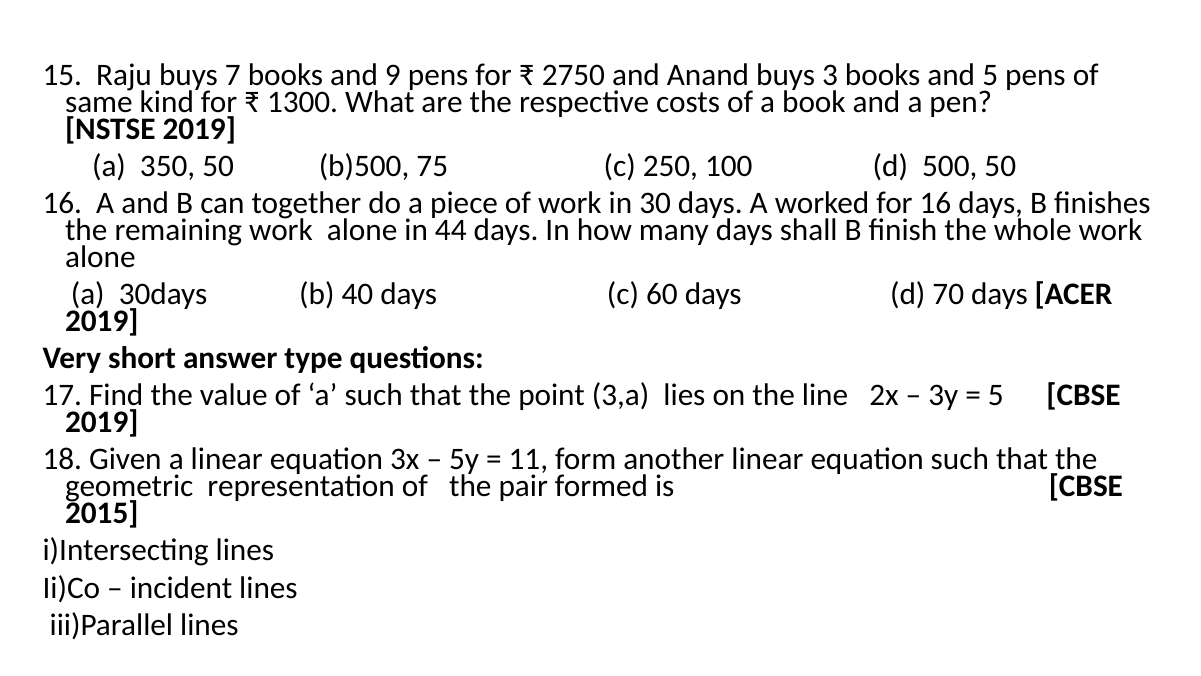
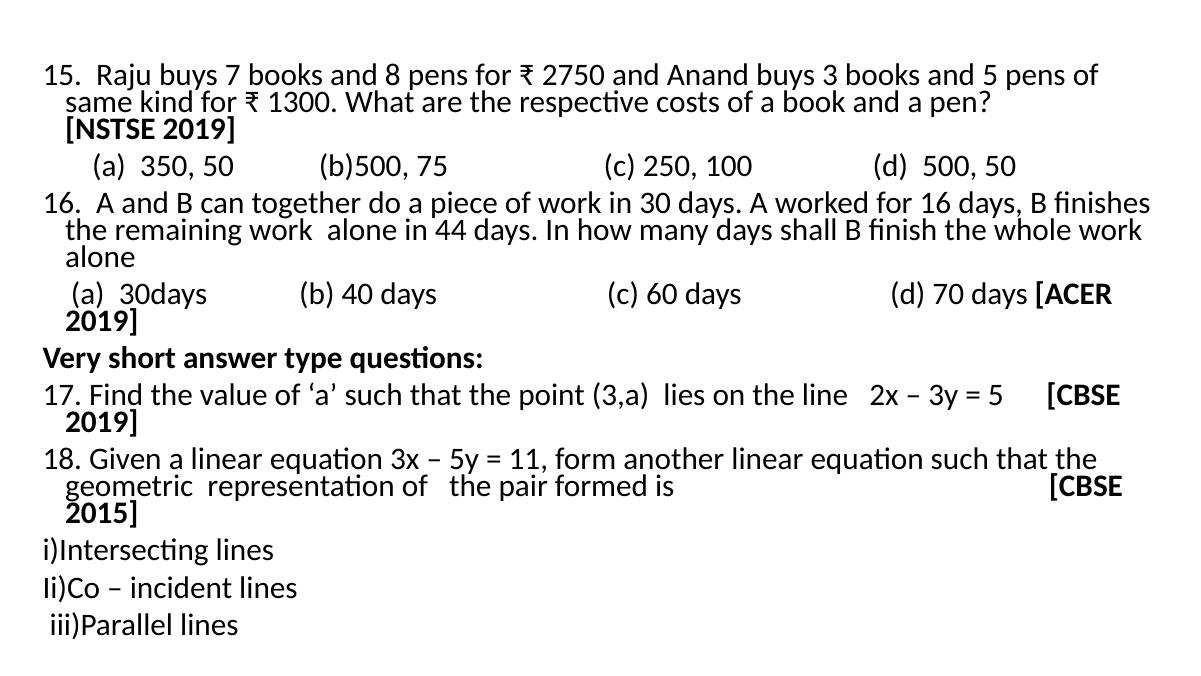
9: 9 -> 8 (393, 75)
